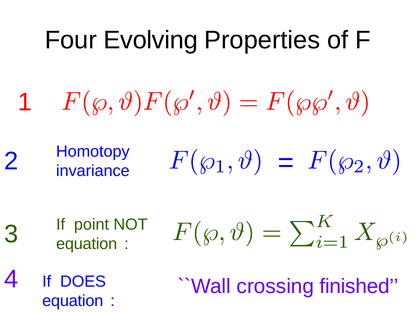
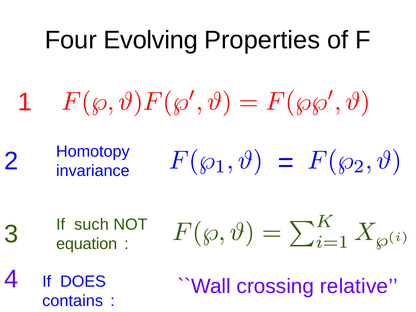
point: point -> such (91, 224)
finished: finished -> relative (359, 286)
equation: equation -> contains (73, 301)
